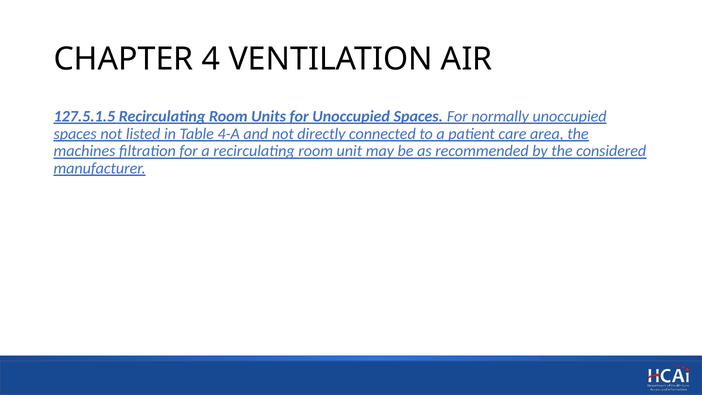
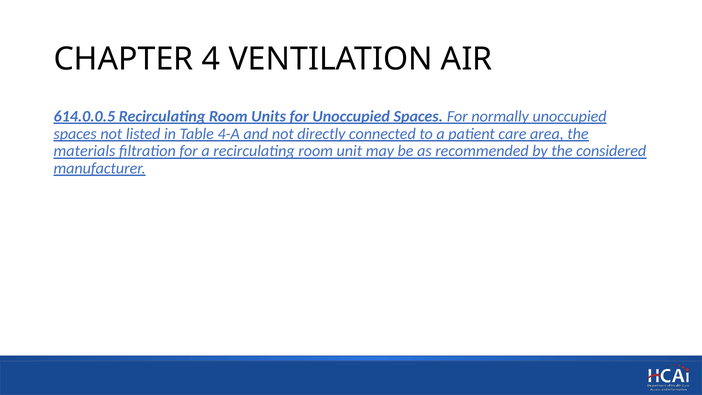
127.5.1.5: 127.5.1.5 -> 614.0.0.5 (84, 116)
machines: machines -> materials (84, 151)
